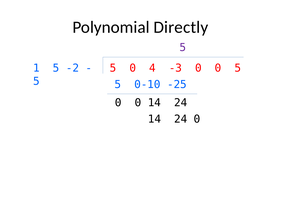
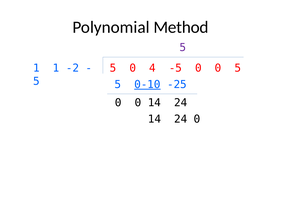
Directly: Directly -> Method (181, 27)
1 5: 5 -> 1 (56, 68)
-3: -3 -> -5 (175, 68)
0-10 underline: none -> present (147, 84)
